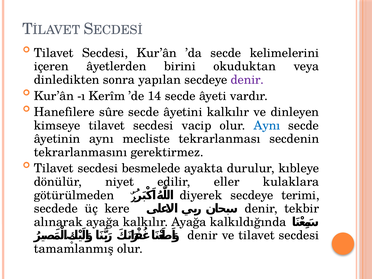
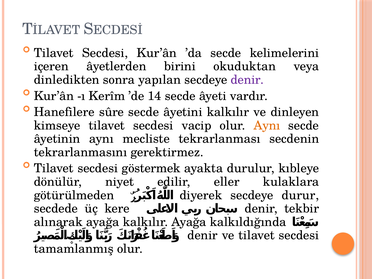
Aynı colour: blue -> orange (267, 125)
besmelede: besmelede -> göstermek (151, 168)
terimi: terimi -> durur (300, 195)
